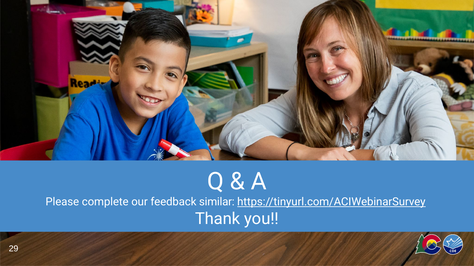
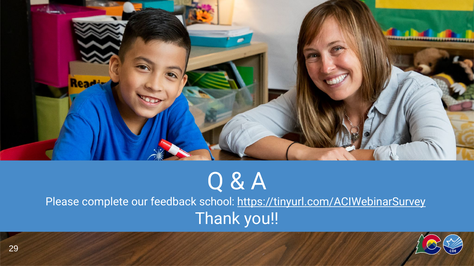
similar: similar -> school (217, 202)
